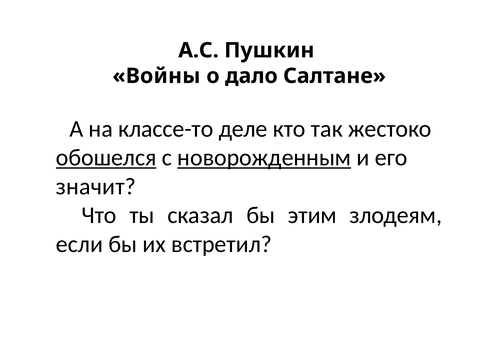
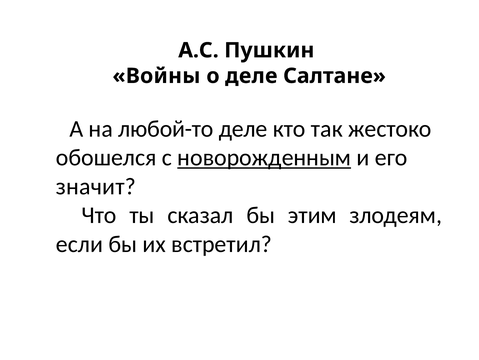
о дало: дало -> деле (251, 76)
классе-то: классе-то -> любой-то (166, 129)
обошелся underline: present -> none (106, 157)
